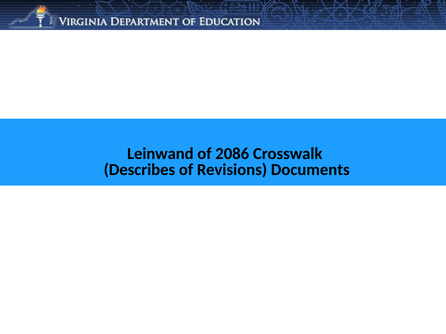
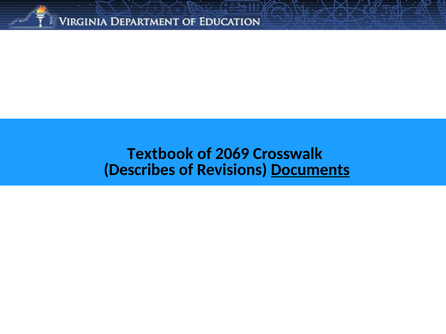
Leinwand: Leinwand -> Textbook (160, 154)
2086: 2086 -> 2069 (232, 154)
Documents underline: none -> present (310, 170)
